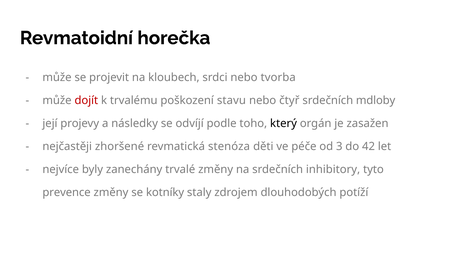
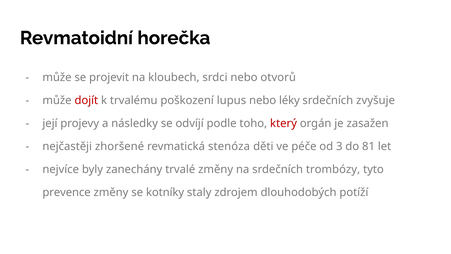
tvorba: tvorba -> otvorů (278, 77)
stavu: stavu -> lupus (231, 100)
čtyř: čtyř -> léky (289, 100)
mdloby: mdloby -> zvyšuje (376, 100)
který colour: black -> red (284, 123)
42: 42 -> 81 (369, 146)
inhibitory: inhibitory -> trombózy (333, 169)
